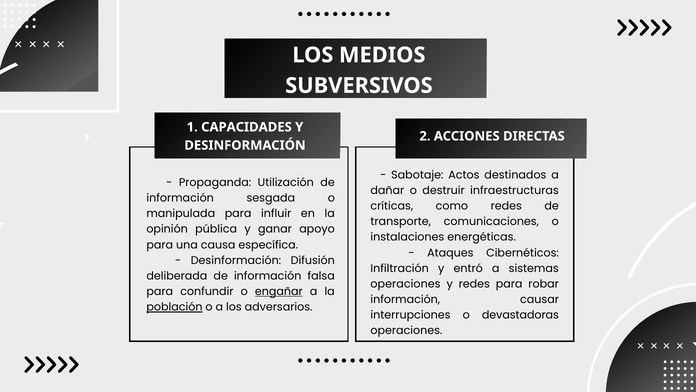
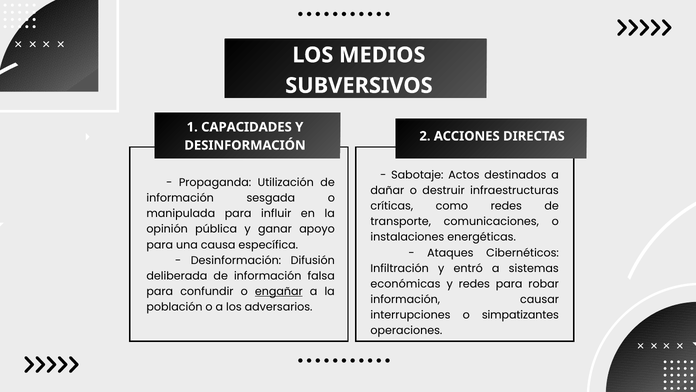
operaciones: operaciones -> económicas (405, 284)
población underline: present -> none (174, 307)
devastadoras: devastadoras -> simpatizantes (520, 315)
